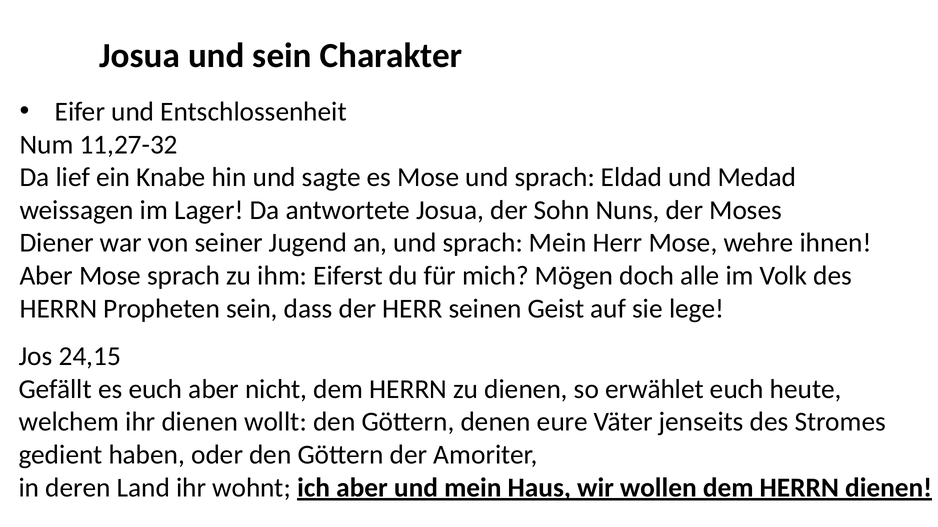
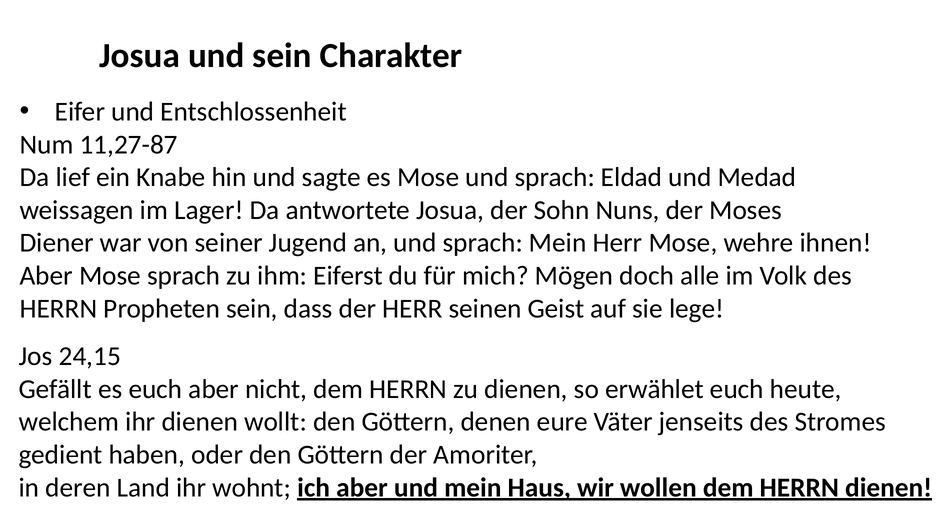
11,27-32: 11,27-32 -> 11,27-87 (129, 145)
